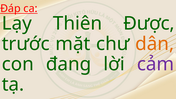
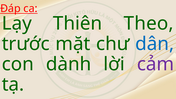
Được: Được -> Theo (149, 23)
dân colour: orange -> blue (155, 44)
đang: đang -> dành (69, 64)
